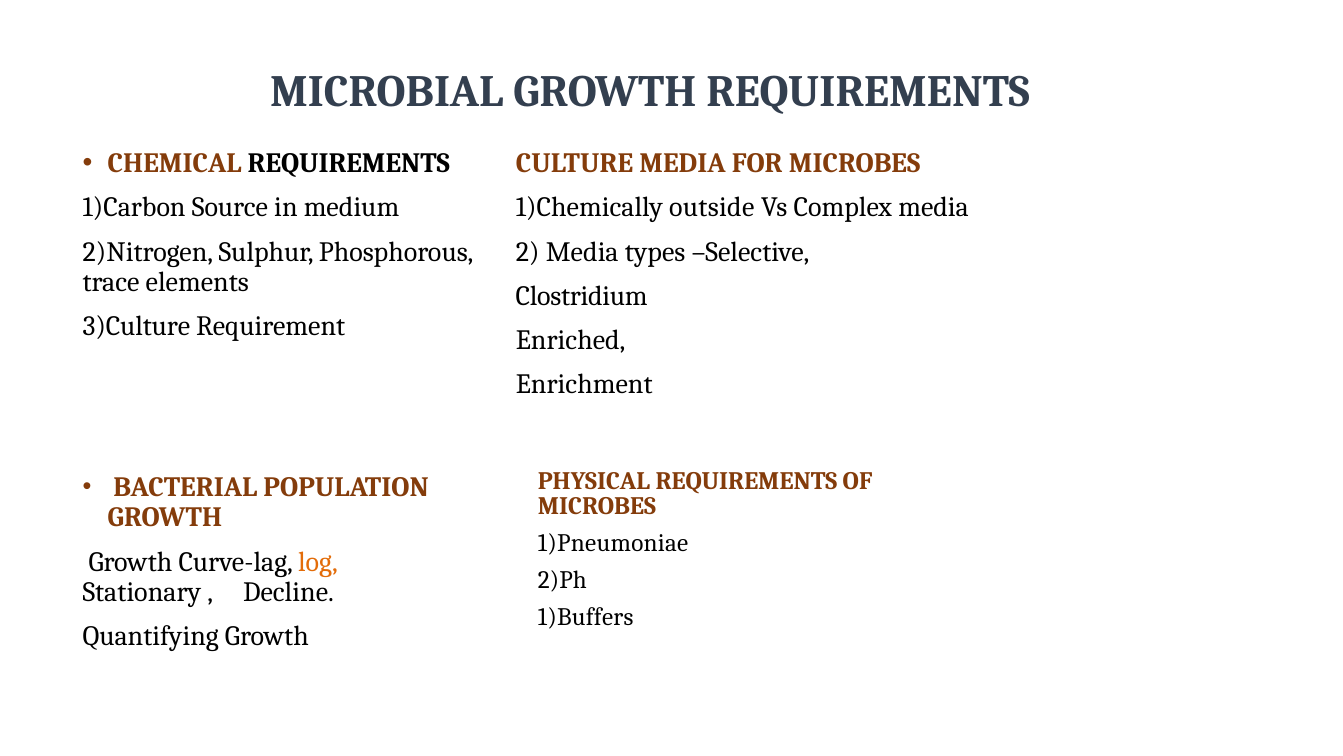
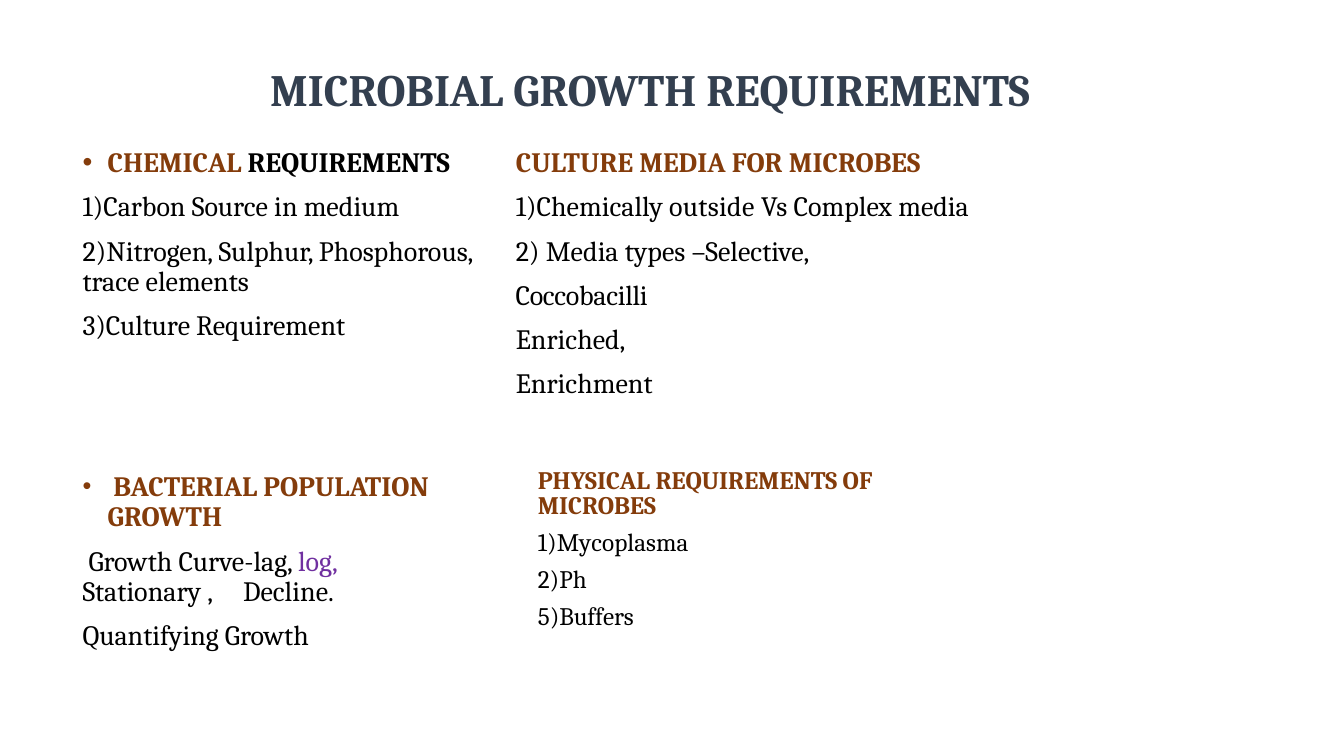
Clostridium: Clostridium -> Coccobacilli (582, 296)
1)Pneumoniae: 1)Pneumoniae -> 1)Mycoplasma (613, 543)
log colour: orange -> purple (318, 561)
1)Buffers: 1)Buffers -> 5)Buffers (586, 617)
